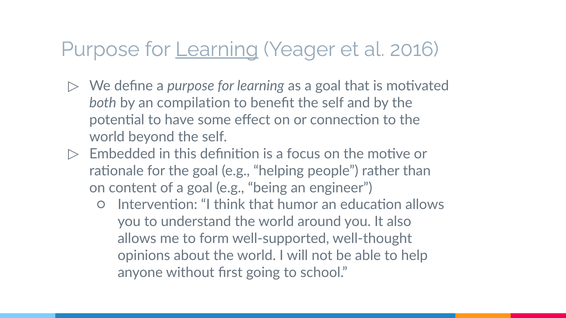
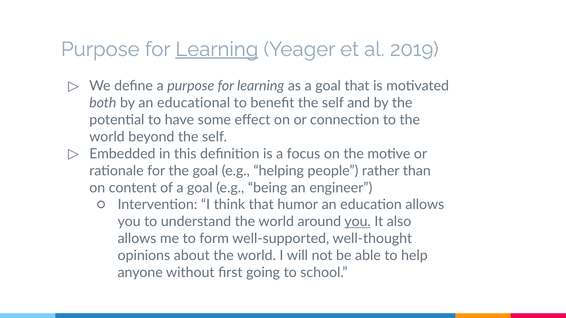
2016: 2016 -> 2019 (414, 49)
compilation: compilation -> educational (194, 103)
you underline: none -> present (358, 222)
